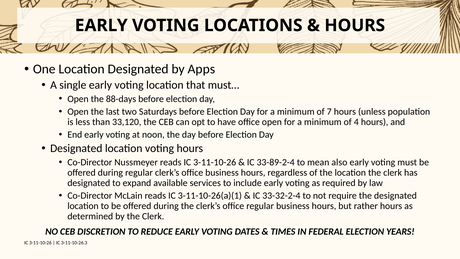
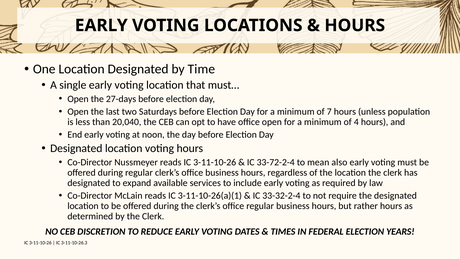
Apps: Apps -> Time (201, 69)
88-days: 88-days -> 27-days (121, 99)
33,120: 33,120 -> 20,040 (127, 122)
33-89-2-4: 33-89-2-4 -> 33-72-2-4 (276, 162)
